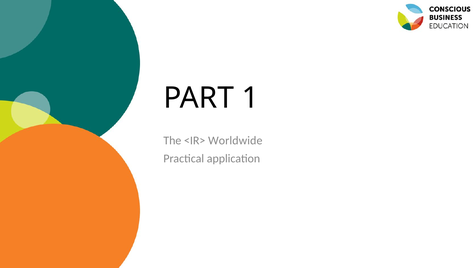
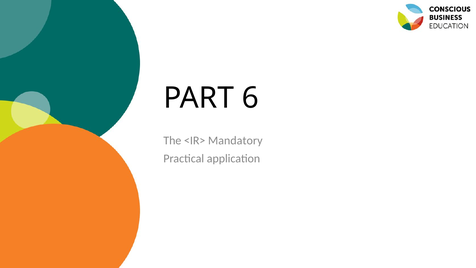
1: 1 -> 6 (250, 98)
Worldwide: Worldwide -> Mandatory (235, 141)
